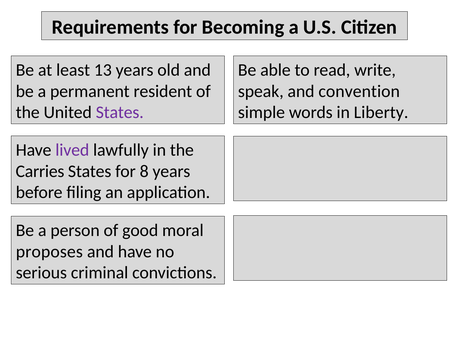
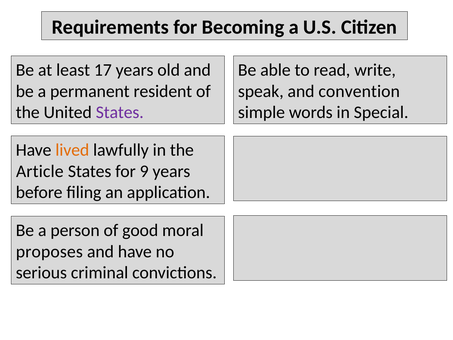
13: 13 -> 17 (103, 70)
Liberty: Liberty -> Special (381, 112)
lived colour: purple -> orange (72, 150)
Carries: Carries -> Article (40, 171)
8: 8 -> 9 (144, 171)
